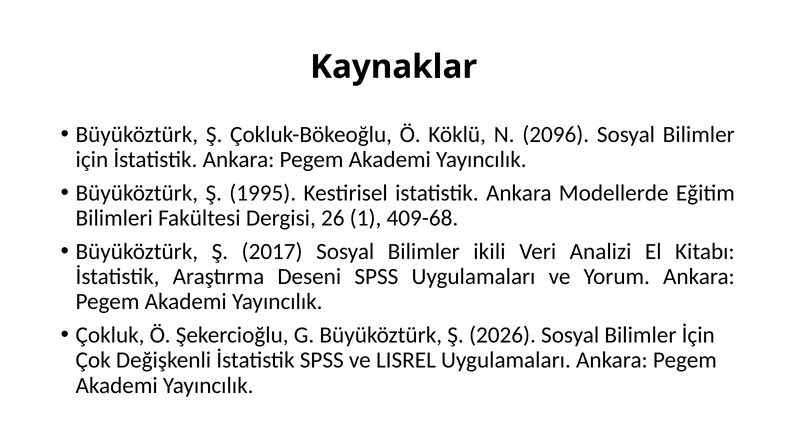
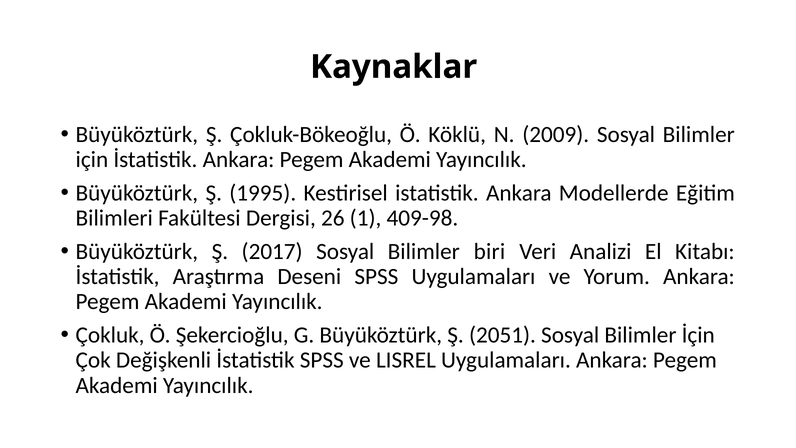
2096: 2096 -> 2009 (556, 135)
409-68: 409-68 -> 409-98 (422, 218)
ikili: ikili -> biri (489, 251)
2026: 2026 -> 2051 (502, 335)
